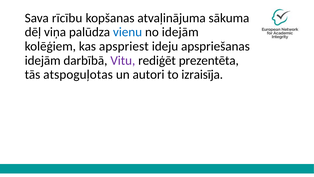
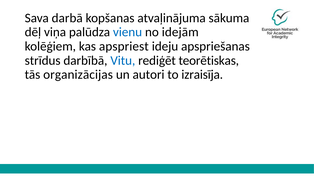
rīcību: rīcību -> darbā (67, 18)
idejām: idejām -> strīdus (43, 60)
Vitu colour: purple -> blue (123, 60)
prezentēta: prezentēta -> teorētiskas (209, 60)
atspoguļotas: atspoguļotas -> organizācijas (78, 74)
